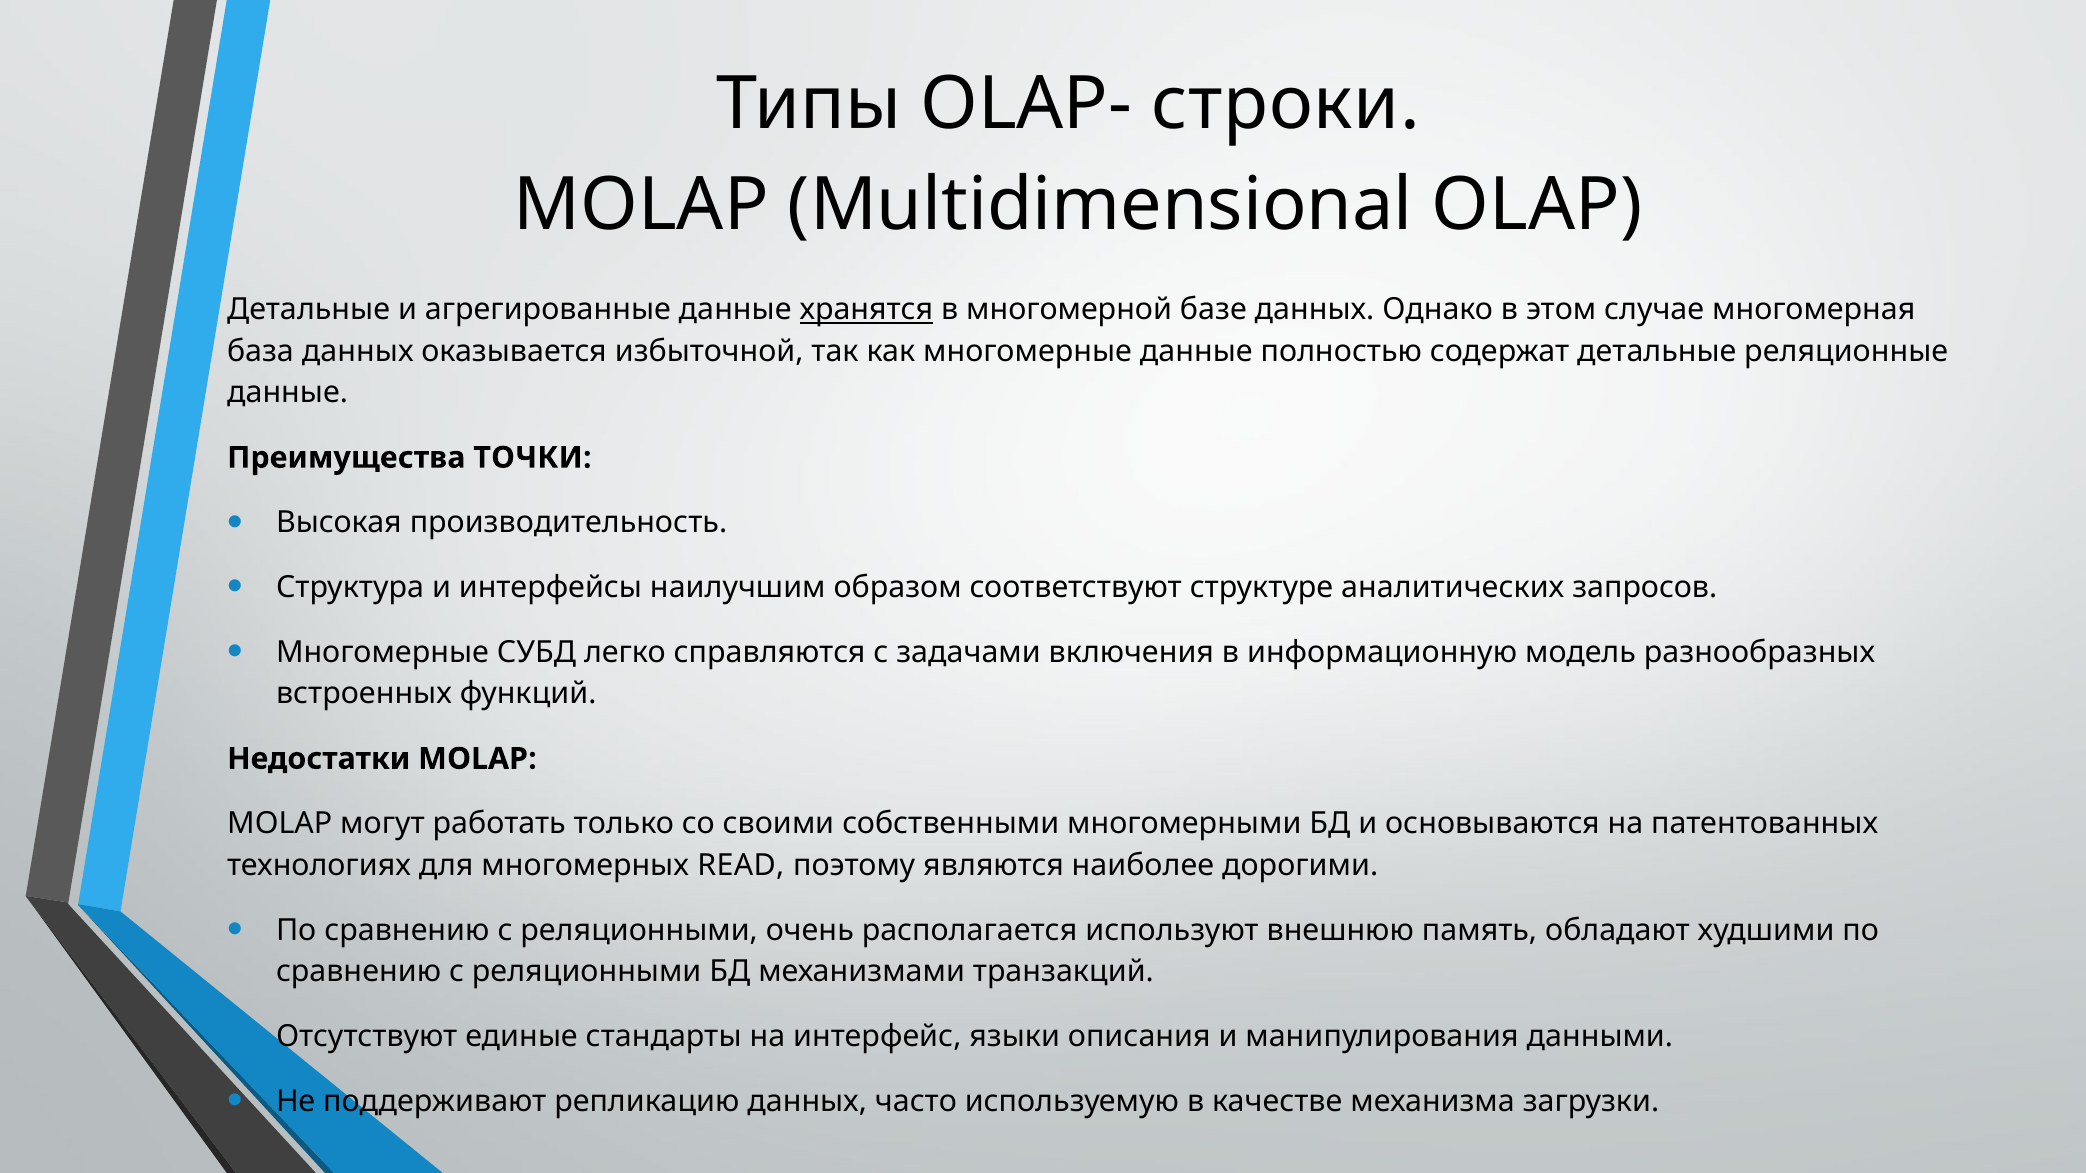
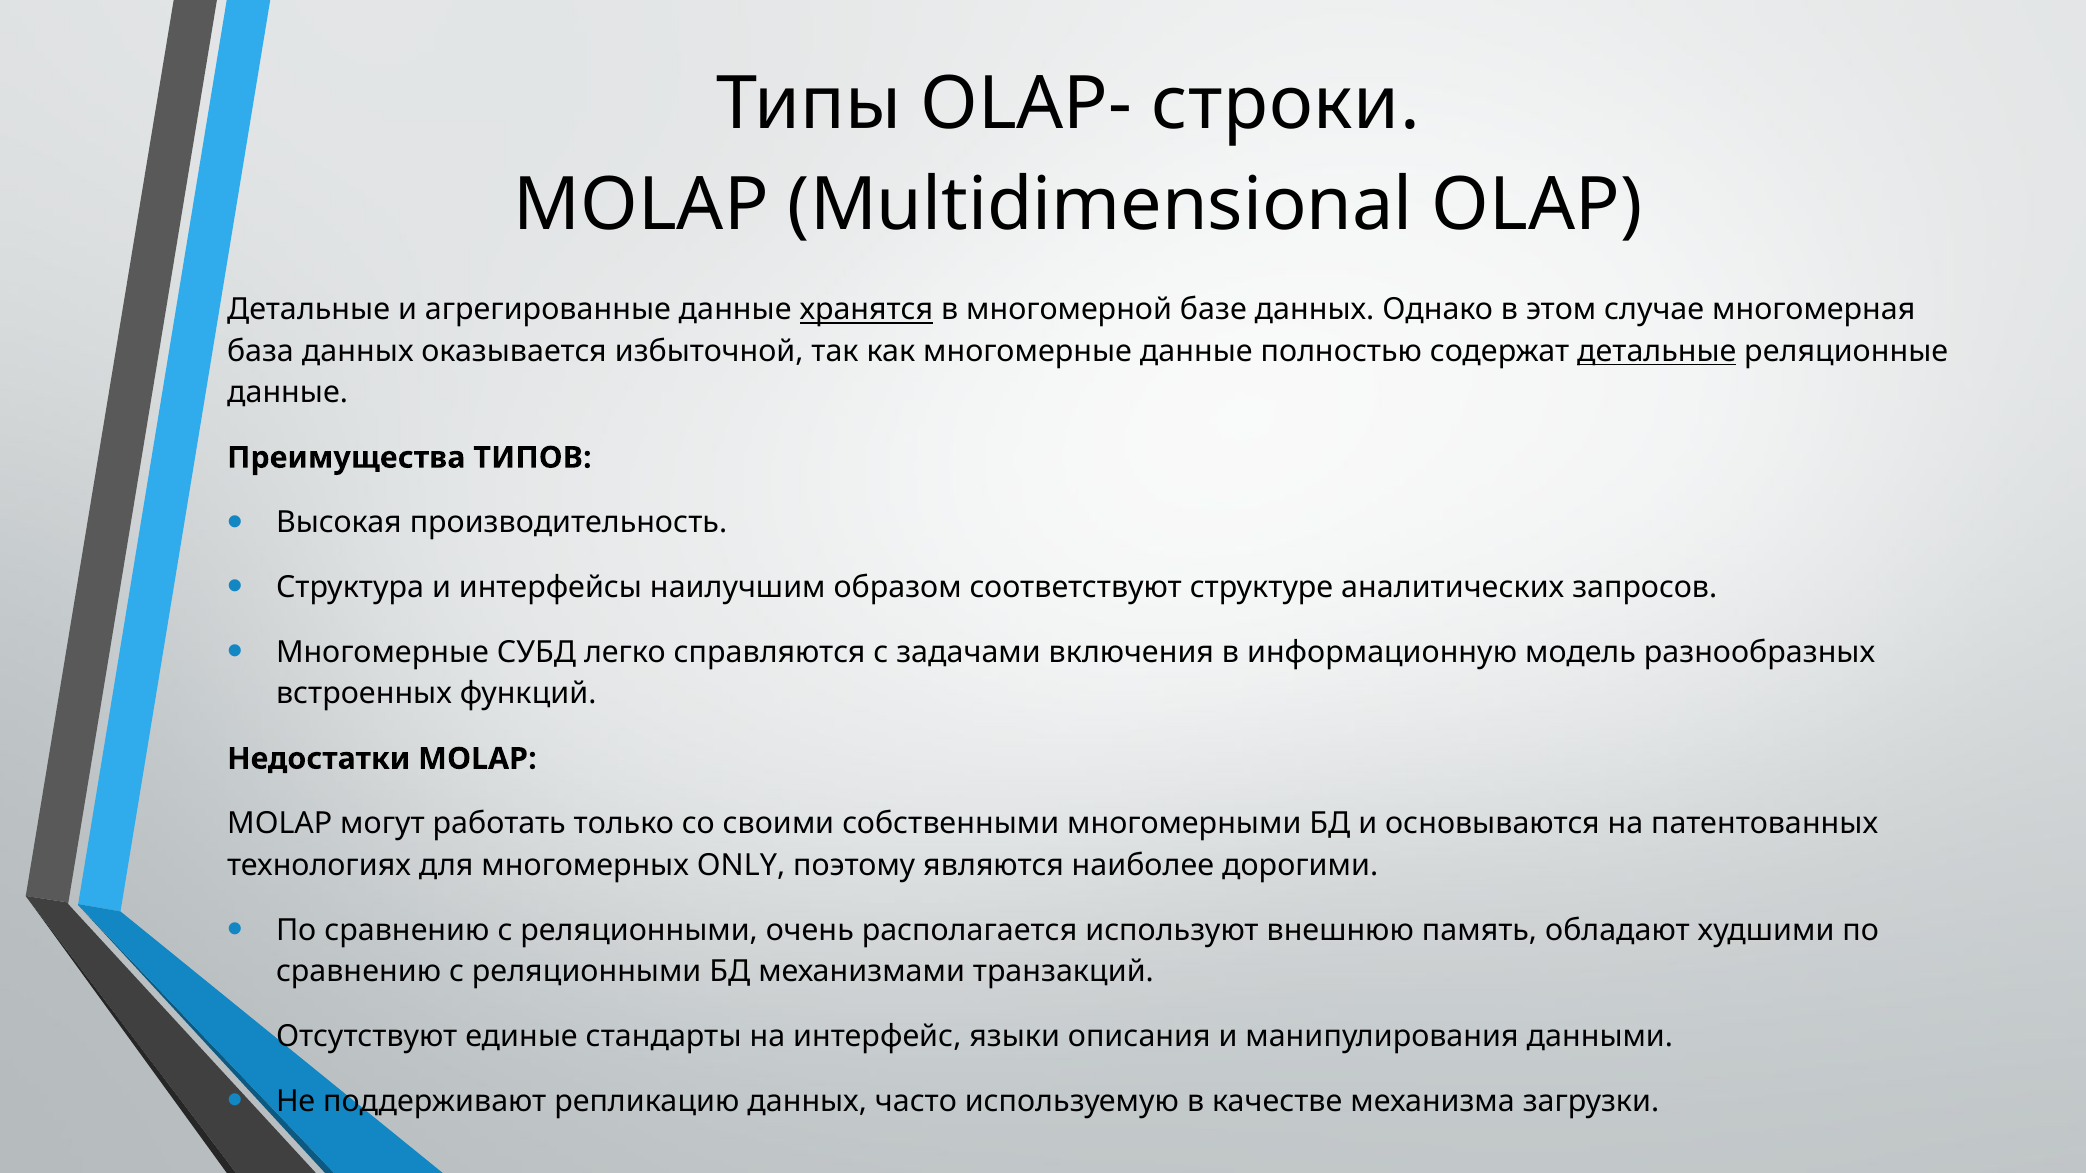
детальные underline: none -> present (1657, 351)
ТОЧКИ: ТОЧКИ -> ТИПОВ (532, 458)
READ: READ -> ONLY (741, 865)
